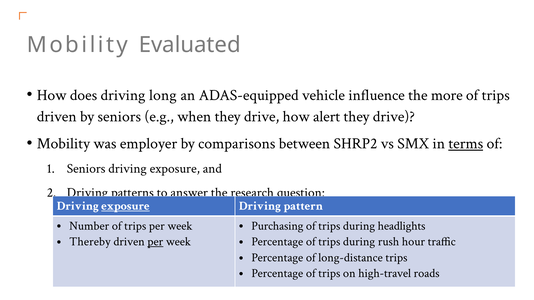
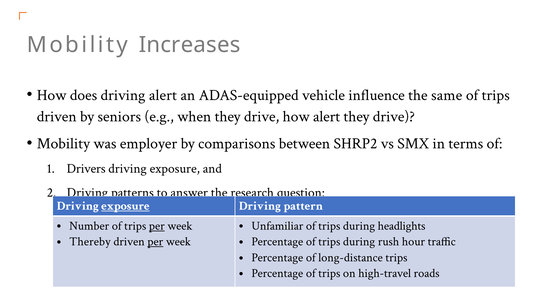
Evaluated: Evaluated -> Increases (190, 45)
driving long: long -> alert (163, 95)
more: more -> same (447, 95)
terms underline: present -> none (466, 144)
Seniors: Seniors -> Drivers (86, 169)
per underline: none -> present (157, 226)
Purchasing: Purchasing -> Unfamiliar (277, 226)
